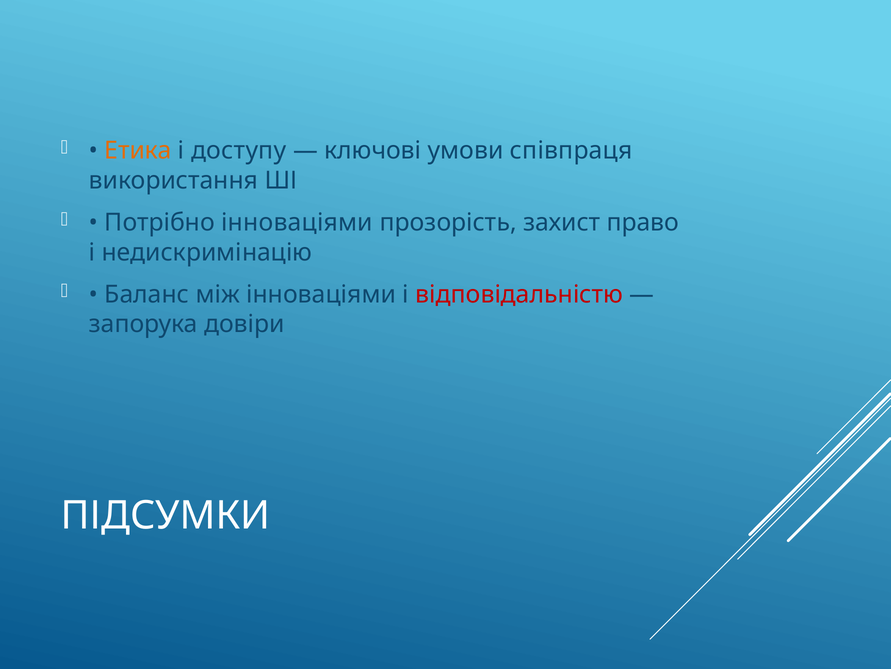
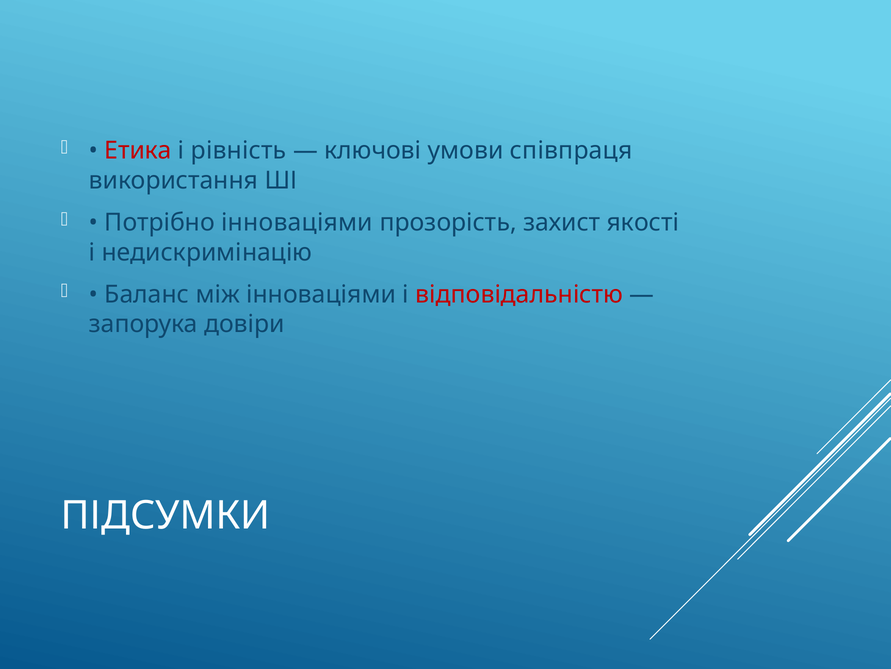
Етика colour: orange -> red (138, 151)
доступу: доступу -> рівність (239, 151)
право: право -> якості (643, 222)
